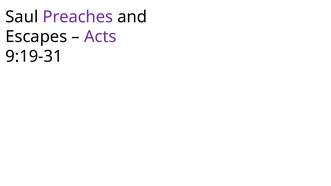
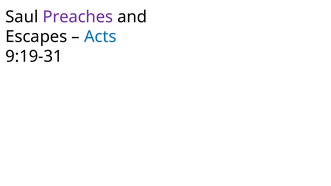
Acts colour: purple -> blue (100, 37)
